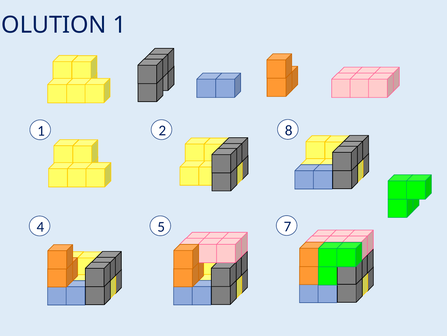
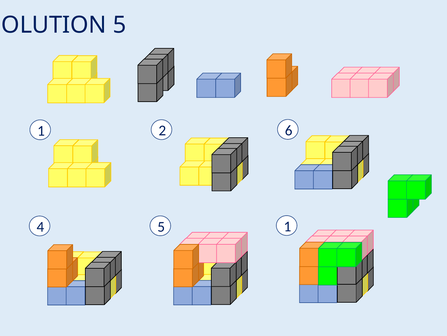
1: 1 -> 5 (119, 25)
8: 8 -> 6 (289, 130)
5 7: 7 -> 1 (287, 226)
